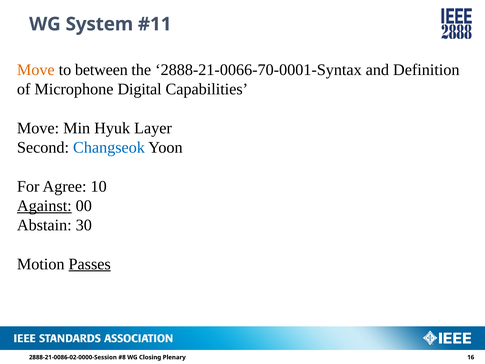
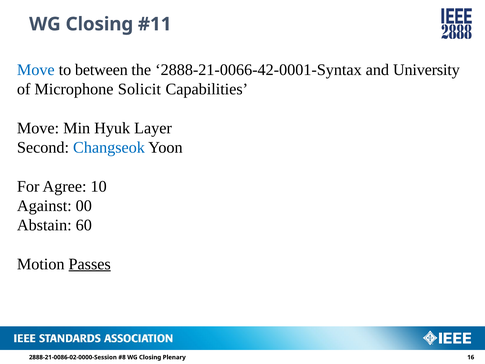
System: System -> Closing (99, 24)
Move colour: orange -> blue (36, 70)
2888-21-0066-70-0001-Syntax: 2888-21-0066-70-0001-Syntax -> 2888-21-0066-42-0001-Syntax (258, 70)
Definition: Definition -> University (426, 70)
Digital: Digital -> Solicit (139, 89)
Against underline: present -> none (44, 206)
30: 30 -> 60 (84, 225)
